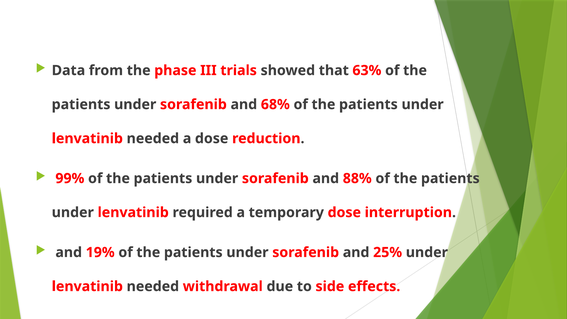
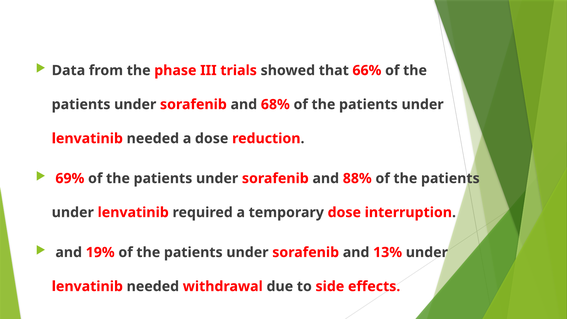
63%: 63% -> 66% (367, 70)
99%: 99% -> 69% (70, 178)
25%: 25% -> 13% (388, 252)
